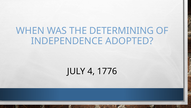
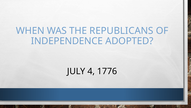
DETERMINING: DETERMINING -> REPUBLICANS (121, 31)
